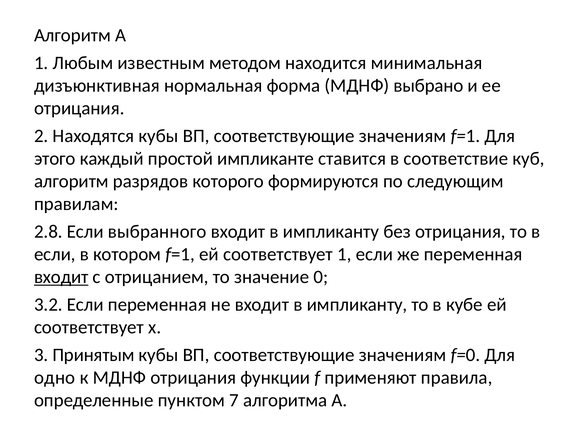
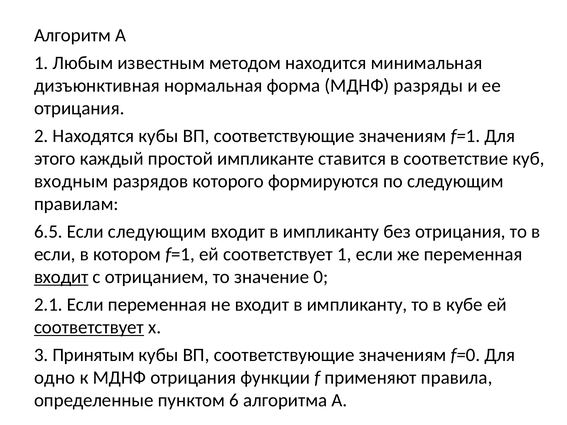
выбрано: выбрано -> разряды (428, 86)
алгоритм: алгоритм -> входным (71, 181)
2.8: 2.8 -> 6.5 (48, 232)
Если выбранного: выбранного -> следующим (157, 232)
3.2: 3.2 -> 2.1 (48, 305)
соответствует underline: none -> present (89, 328)
7: 7 -> 6 (234, 401)
